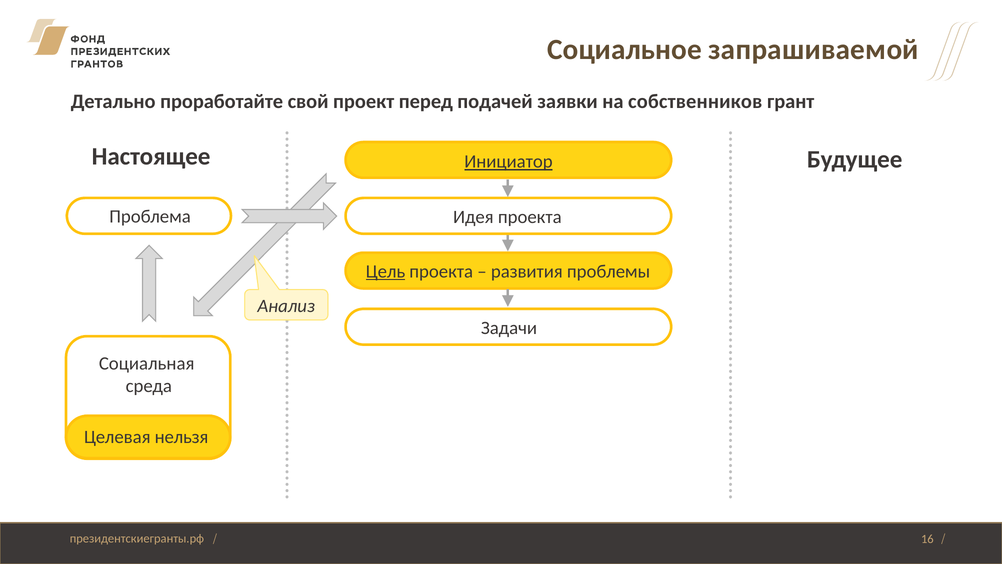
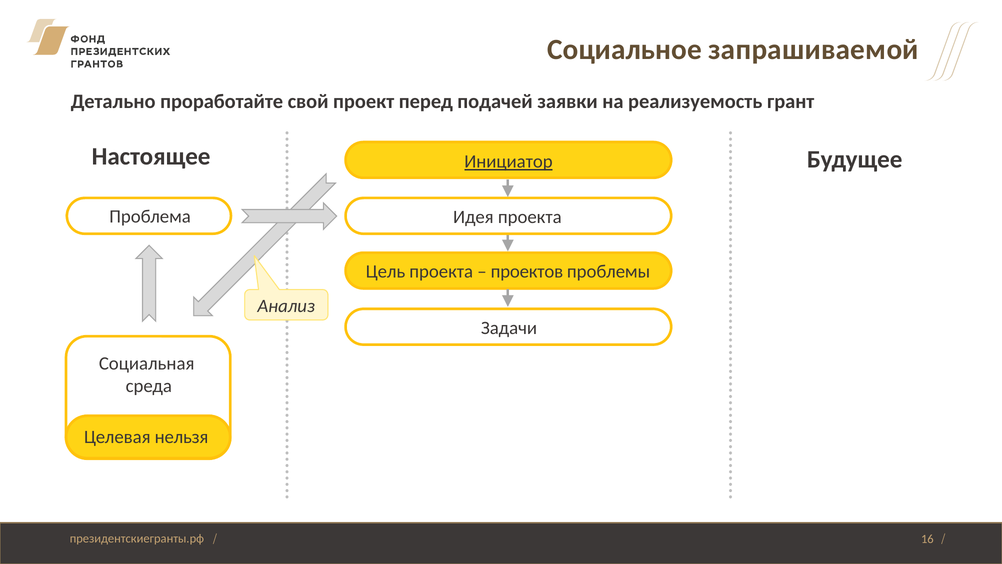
собственников: собственников -> реализуемость (695, 102)
Цель underline: present -> none (386, 271)
развития: развития -> проектов (527, 271)
